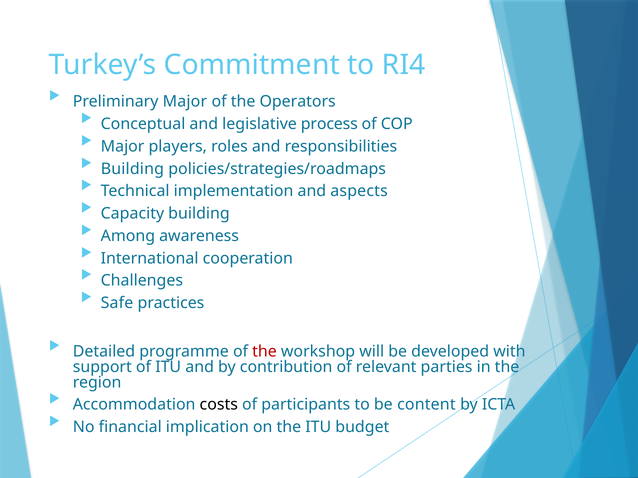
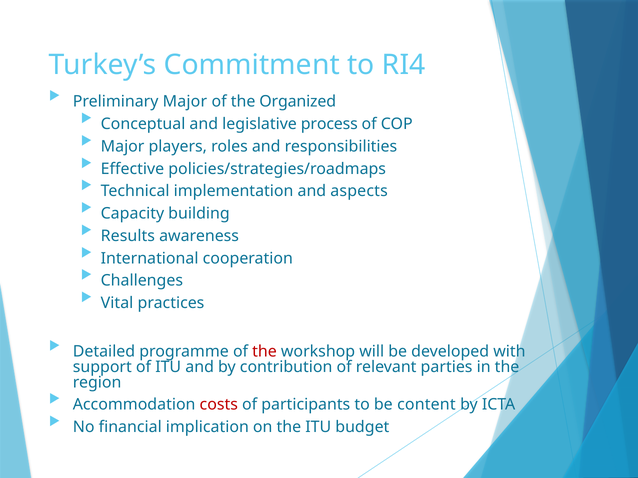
Operators: Operators -> Organized (298, 102)
Building: Building -> Effective (132, 169)
Among: Among -> Results (128, 236)
Safe: Safe -> Vital (117, 303)
costs colour: black -> red (219, 405)
